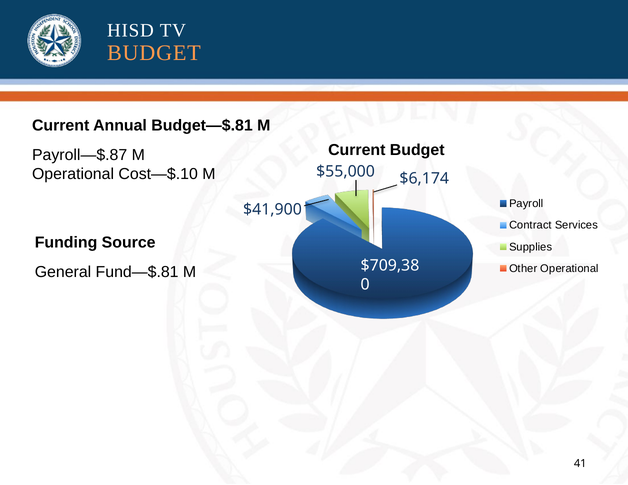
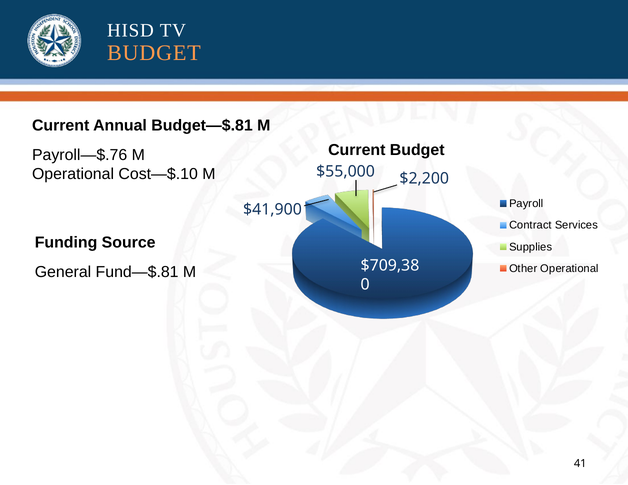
Payroll—$.87: Payroll—$.87 -> Payroll—$.76 (80, 155)
$6,174: $6,174 -> $2,200 (424, 178)
